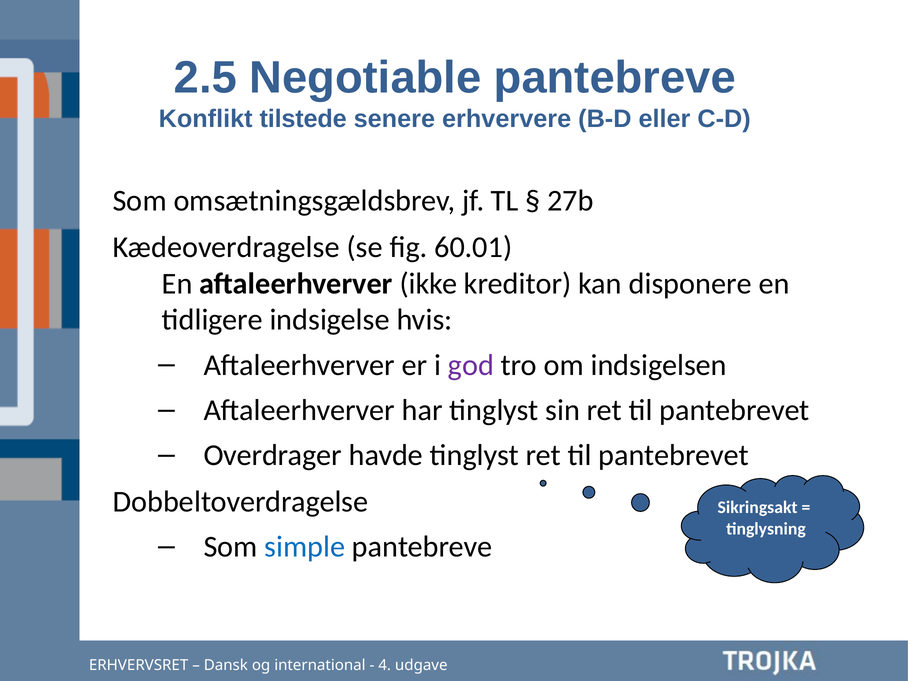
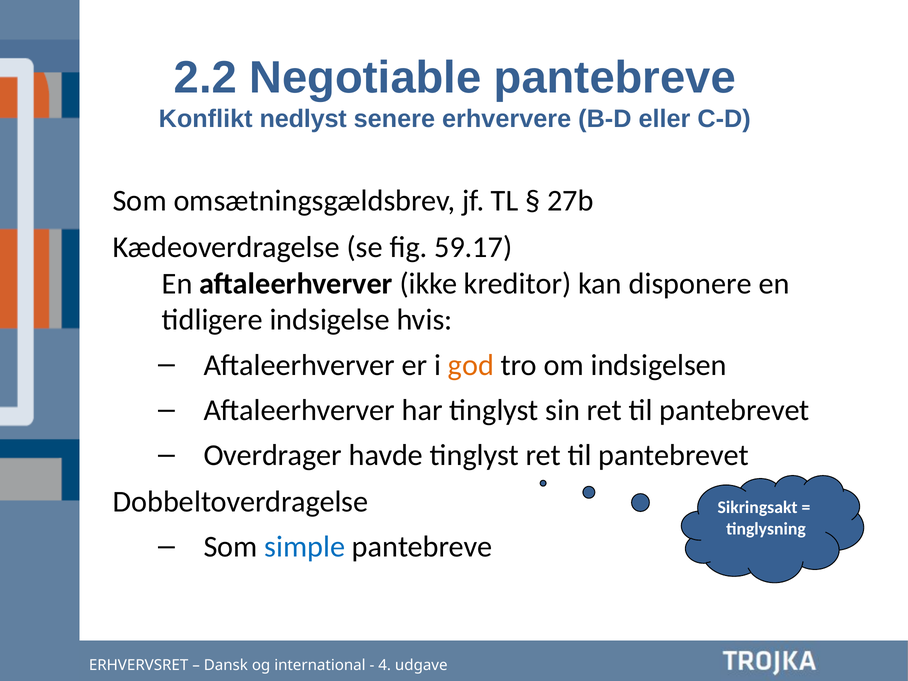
2.5: 2.5 -> 2.2 (205, 78)
tilstede: tilstede -> nedlyst (303, 119)
60.01: 60.01 -> 59.17 (473, 247)
god colour: purple -> orange (471, 365)
